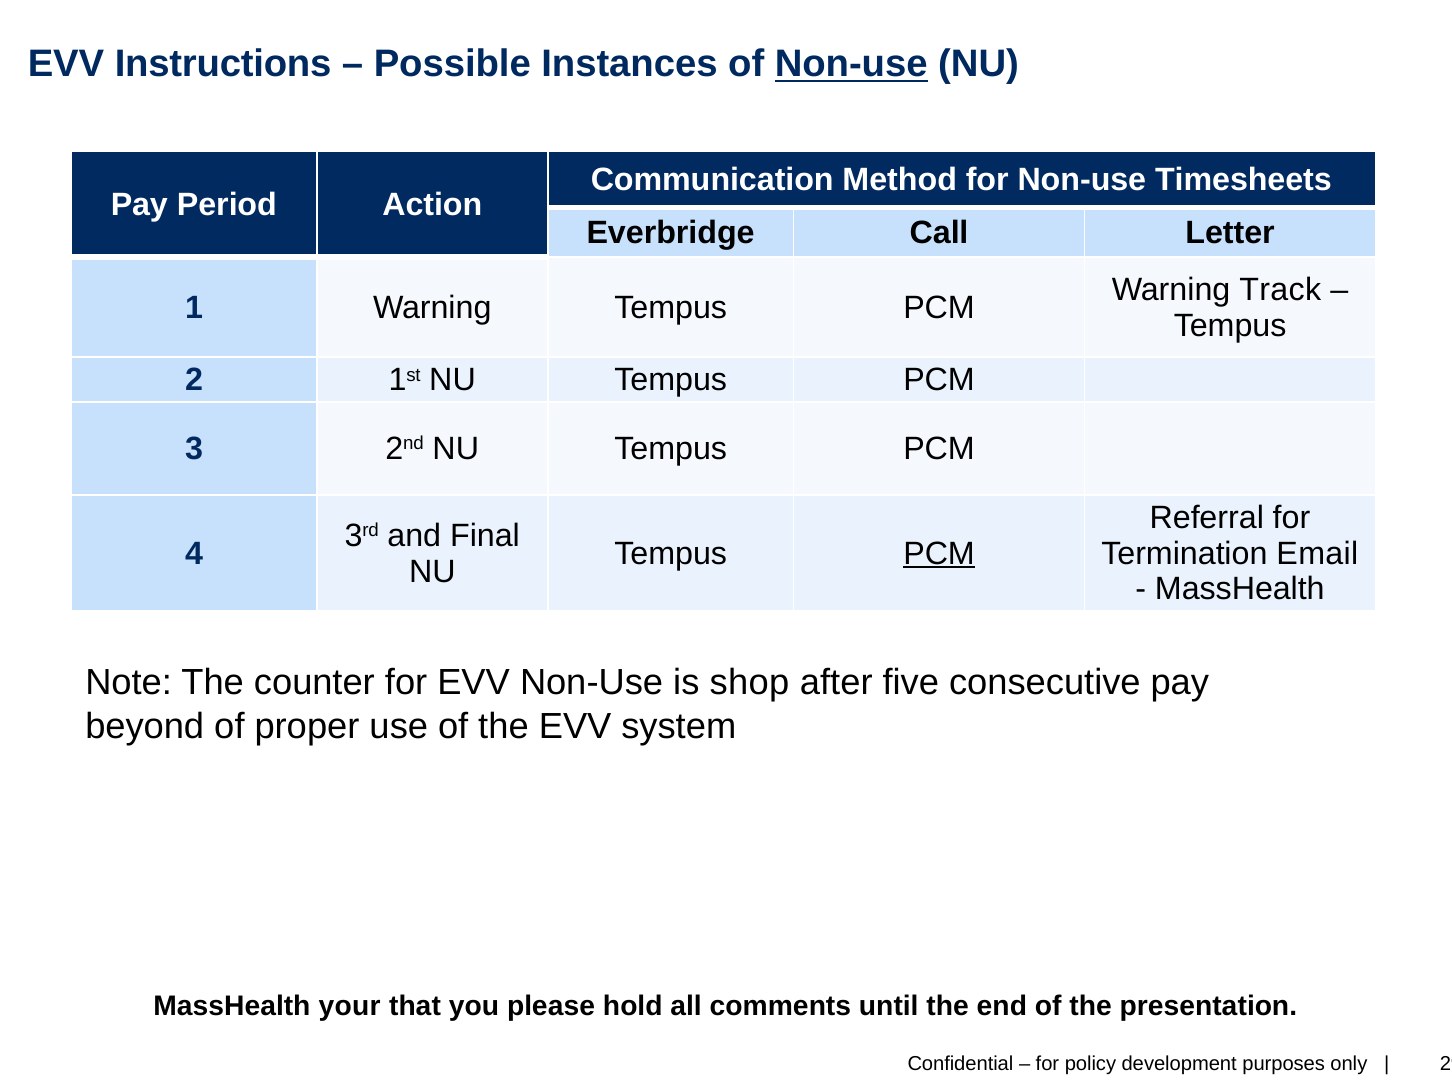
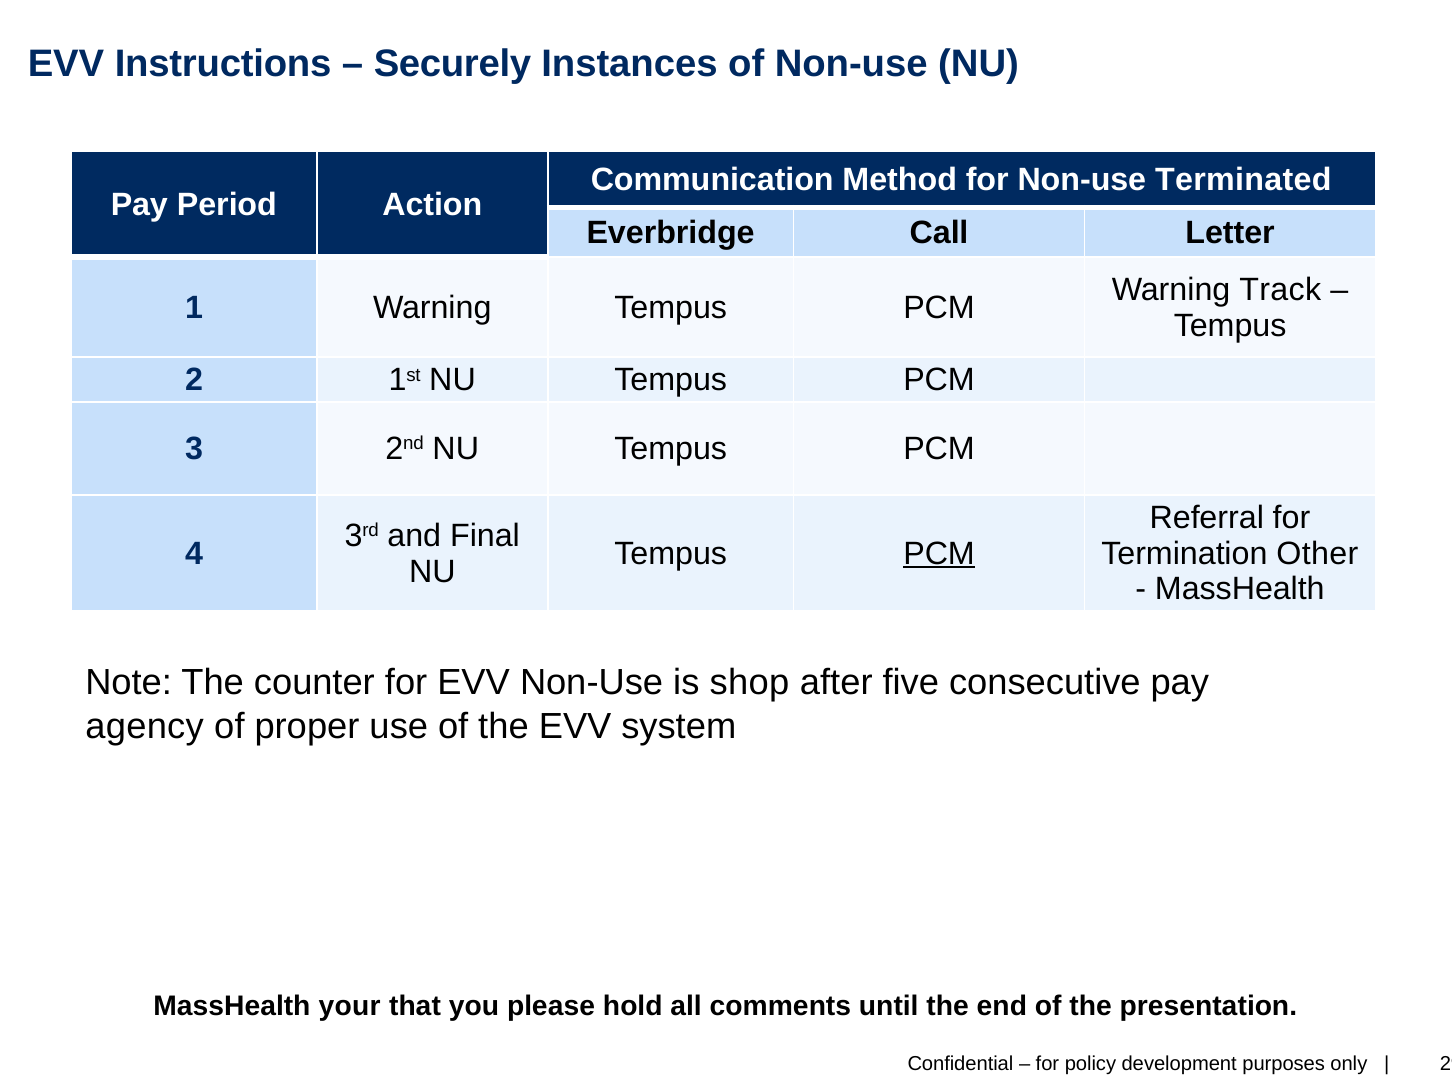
Possible: Possible -> Securely (452, 64)
Non-use underline: present -> none (851, 64)
Timesheets: Timesheets -> Terminated (1243, 180)
Email: Email -> Other (1317, 553)
beyond: beyond -> agency (145, 726)
